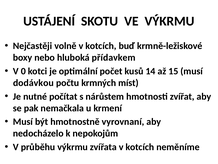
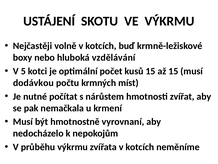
přídavkem: přídavkem -> vzdělávání (114, 57)
0: 0 -> 5 (23, 71)
kusů 14: 14 -> 15 (150, 71)
